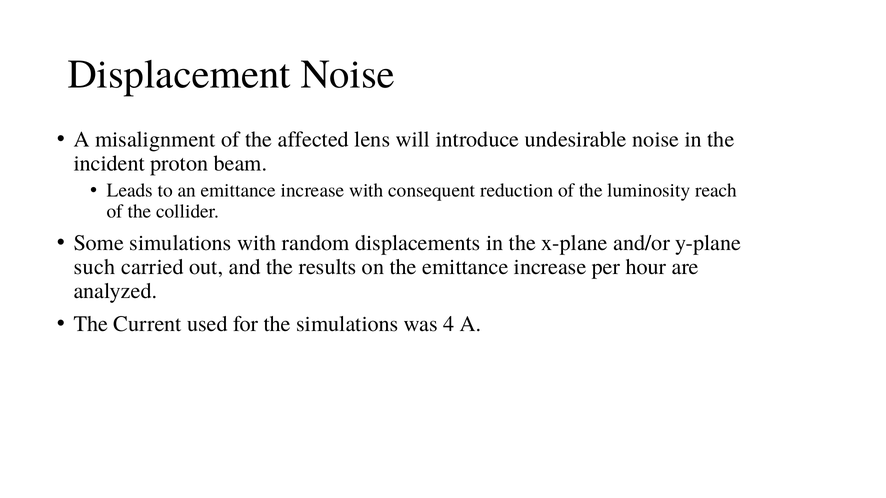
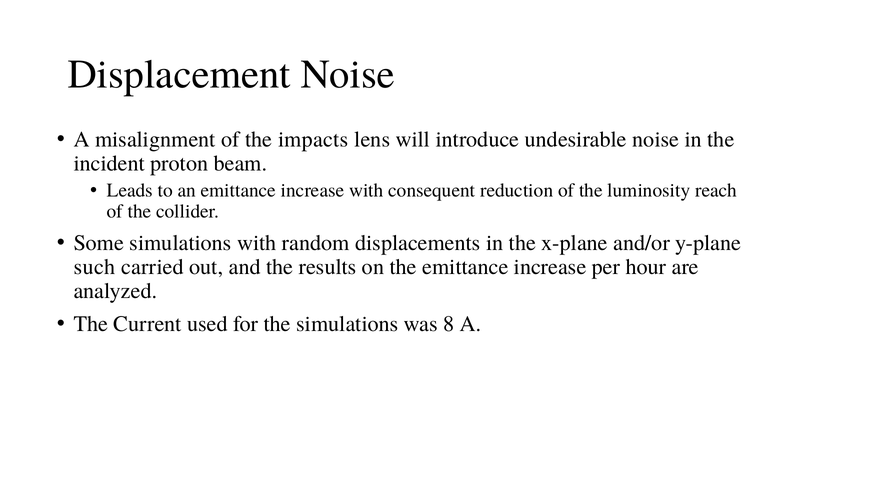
affected: affected -> impacts (313, 140)
4: 4 -> 8 (449, 324)
